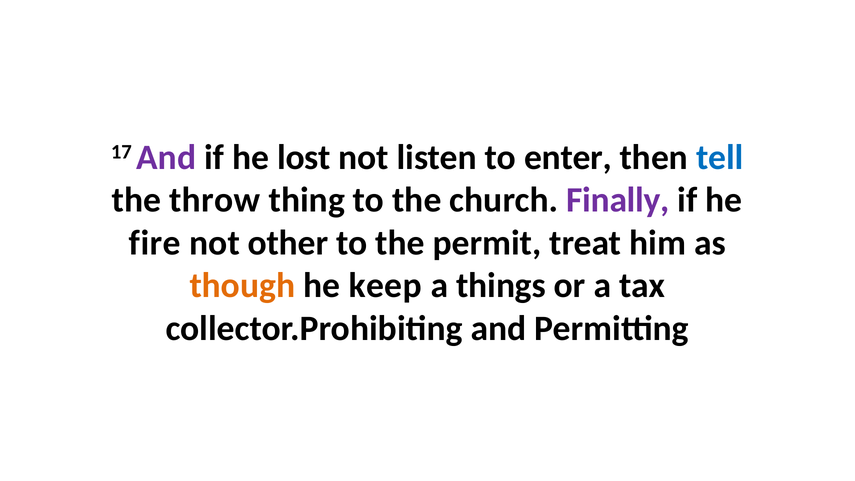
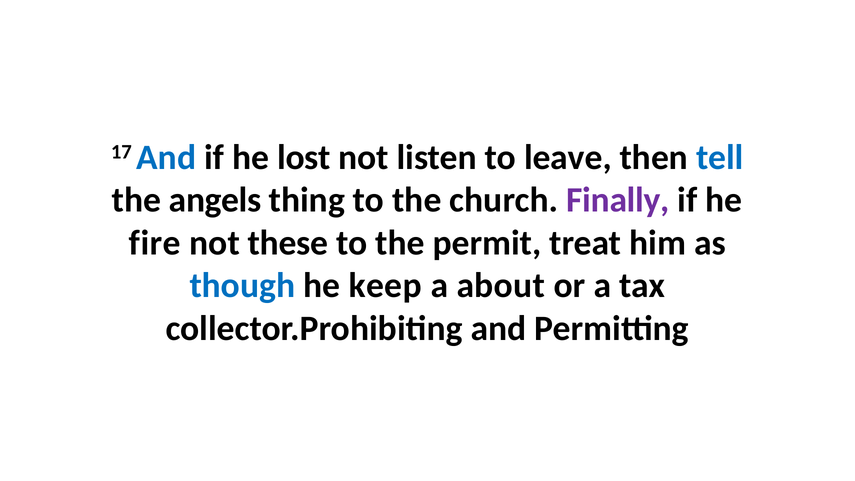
And colour: purple -> blue (166, 157)
enter: enter -> leave (568, 157)
throw: throw -> angels (215, 200)
other: other -> these (288, 243)
though colour: orange -> blue (242, 286)
things: things -> about (501, 286)
